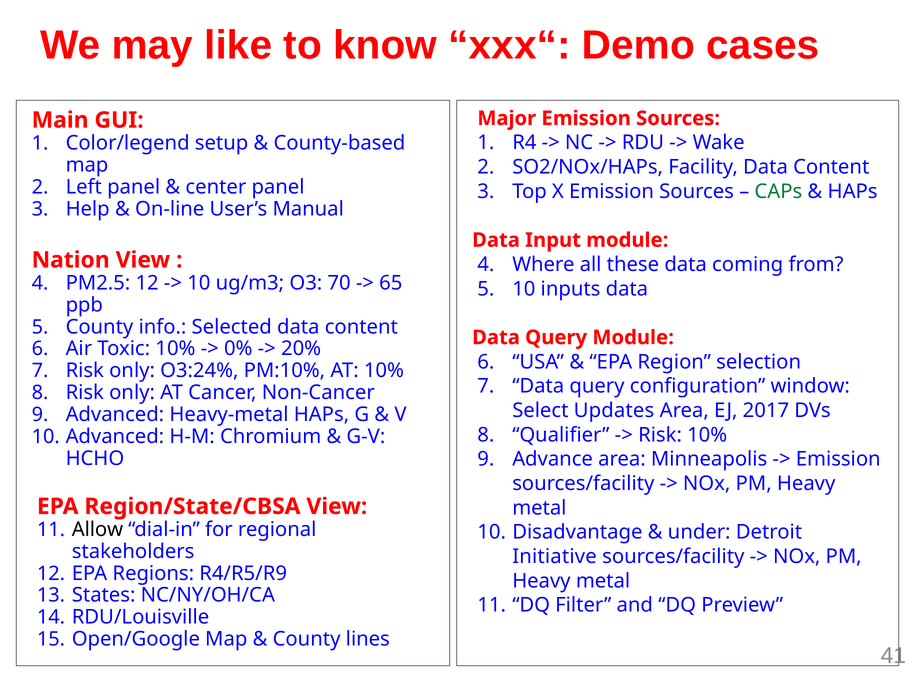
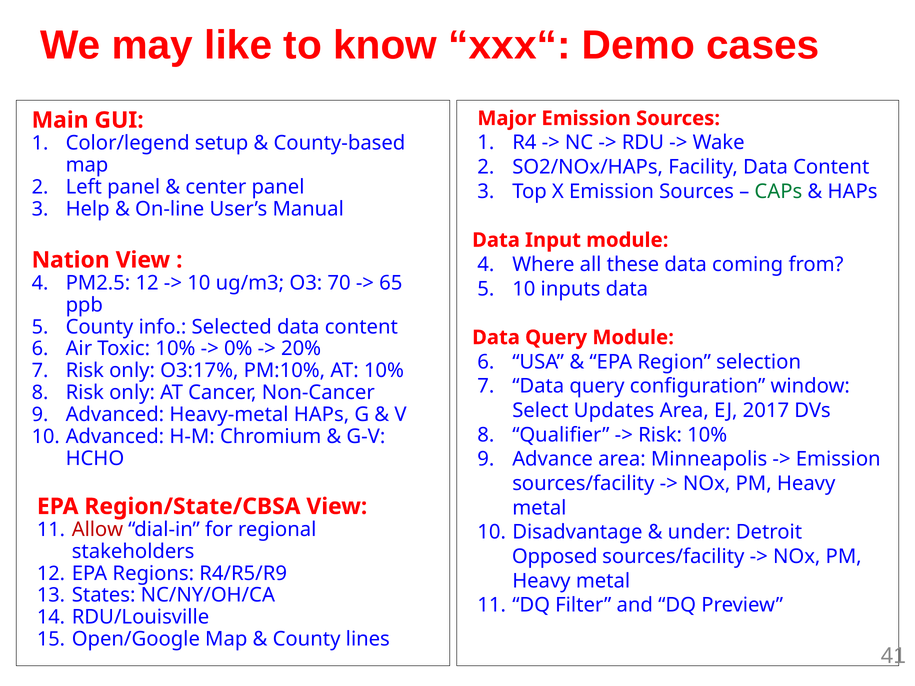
O3:24%: O3:24% -> O3:17% (199, 371)
Allow colour: black -> red (97, 530)
Initiative: Initiative -> Opposed (555, 557)
